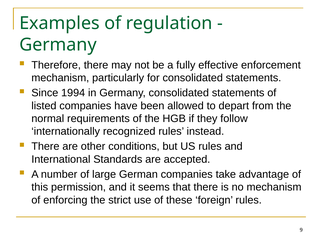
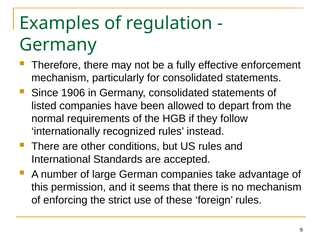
1994: 1994 -> 1906 (73, 93)
